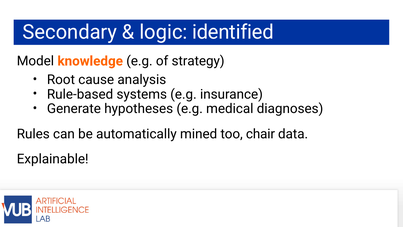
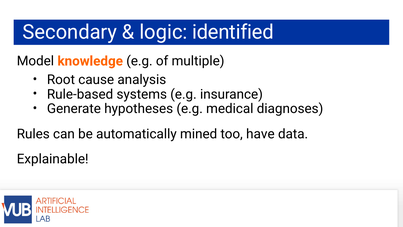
strategy: strategy -> multiple (198, 61)
chair: chair -> have (260, 134)
